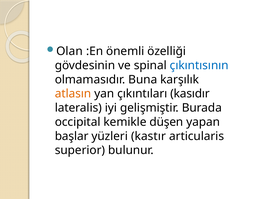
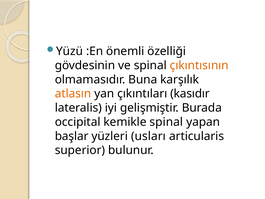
Olan: Olan -> Yüzü (69, 51)
çıkıntısının colour: blue -> orange (199, 65)
kemikle düşen: düşen -> spinal (166, 122)
kastır: kastır -> usları (148, 136)
